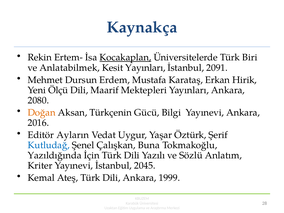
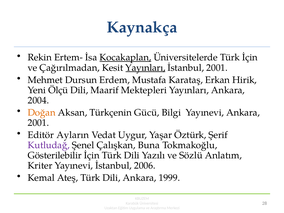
Türk Biri: Biri -> İçin (250, 57)
Anlatabilmek: Anlatabilmek -> Çağırılmadan (70, 68)
Yayınları underline: none -> present (145, 68)
İstanbul 2091: 2091 -> 2001 (217, 68)
2080: 2080 -> 2004 (38, 100)
2016: 2016 -> 2001 (38, 123)
Kutludağ colour: blue -> purple (49, 145)
Yazıldığında: Yazıldığında -> Gösterilebilir (55, 155)
2045: 2045 -> 2006 (145, 166)
